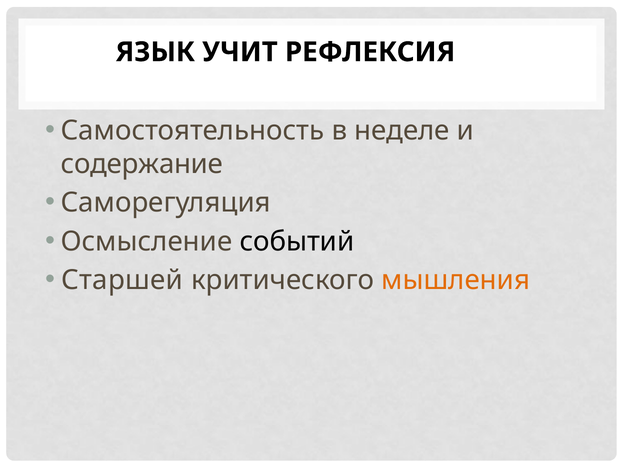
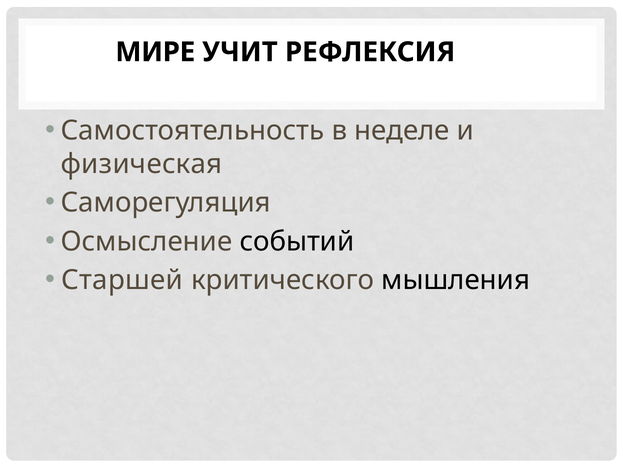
ЯЗЫК: ЯЗЫК -> МИРЕ (155, 52)
содержание: содержание -> физическая (142, 164)
мышления colour: orange -> black (456, 280)
